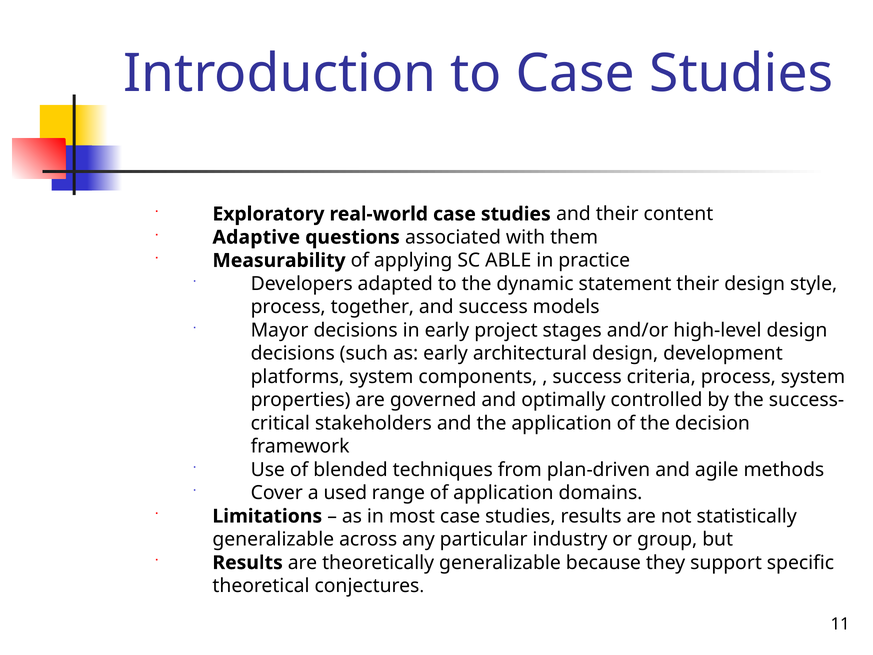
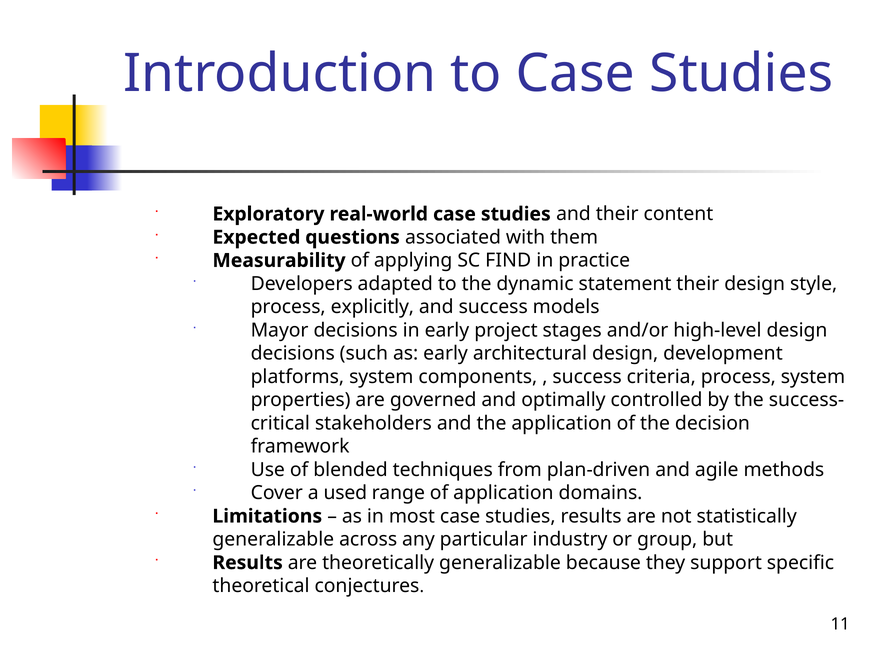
Adaptive: Adaptive -> Expected (256, 237)
ABLE: ABLE -> FIND (508, 260)
together: together -> explicitly (372, 307)
